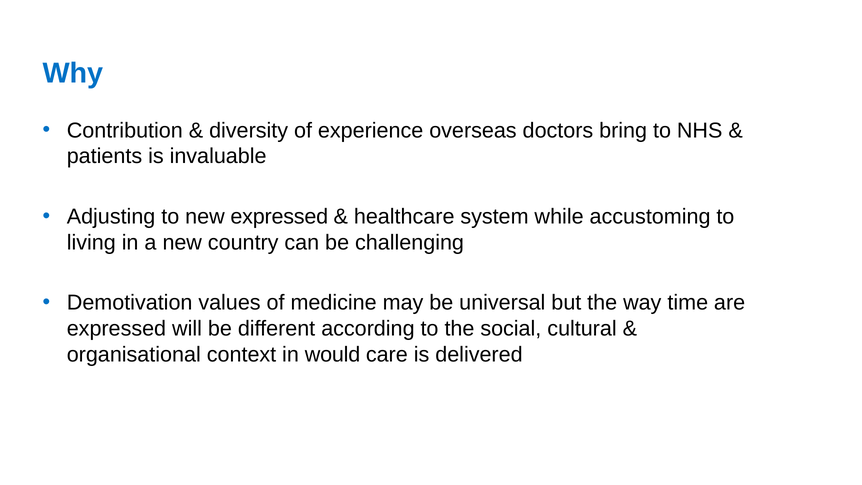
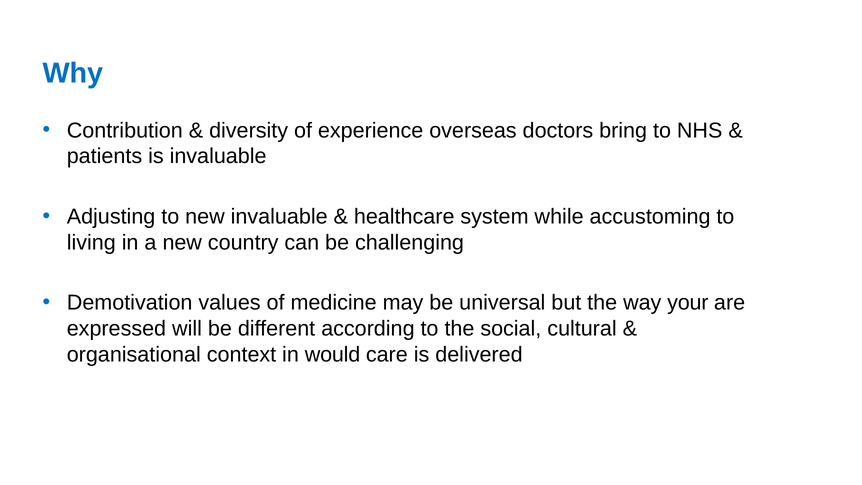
new expressed: expressed -> invaluable (279, 217)
time: time -> your (688, 303)
